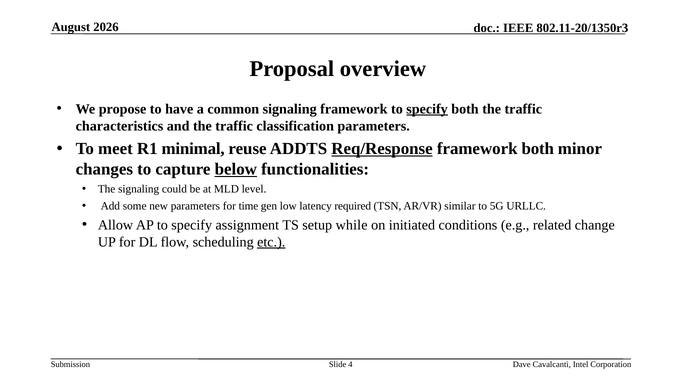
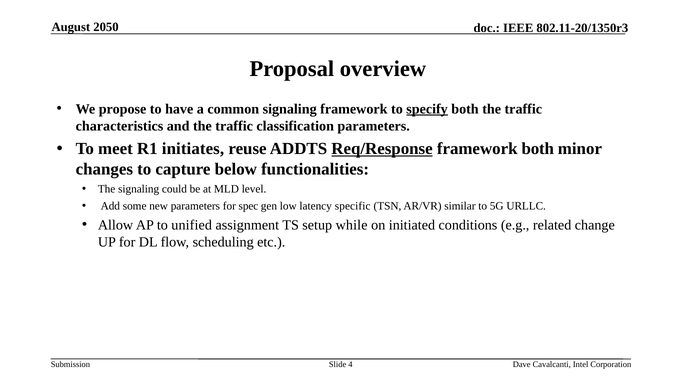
2026: 2026 -> 2050 (106, 27)
minimal: minimal -> initiates (193, 149)
below underline: present -> none (236, 169)
time: time -> spec (248, 206)
required: required -> specific (353, 206)
AP to specify: specify -> unified (192, 225)
etc underline: present -> none (271, 242)
